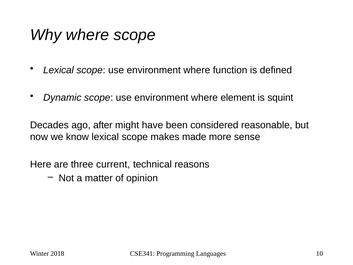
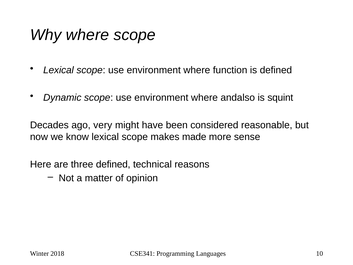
element: element -> andalso (238, 98)
after: after -> very (103, 125)
three current: current -> defined (113, 164)
